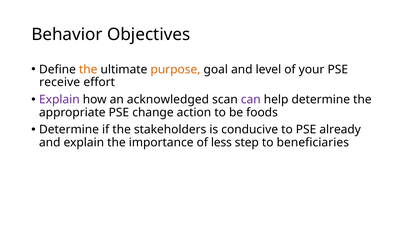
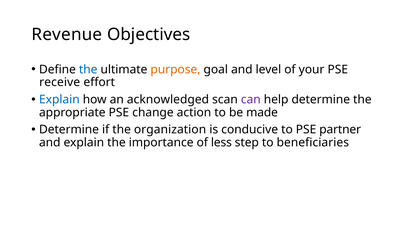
Behavior: Behavior -> Revenue (67, 35)
the colour: orange -> blue (88, 69)
Explain colour: purple -> blue (59, 100)
foods: foods -> made (262, 113)
stakeholders: stakeholders -> organization (170, 130)
already: already -> partner (340, 130)
